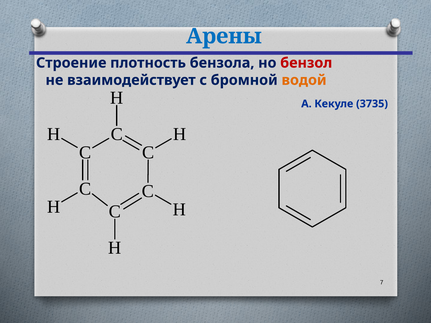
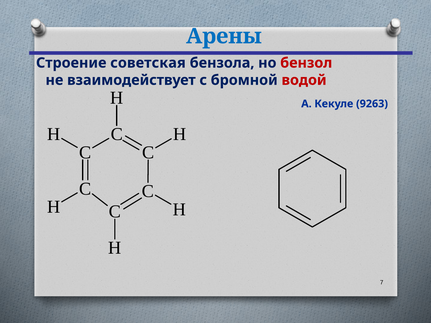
плотность: плотность -> советская (148, 63)
водой colour: orange -> red (304, 80)
3735: 3735 -> 9263 (372, 104)
